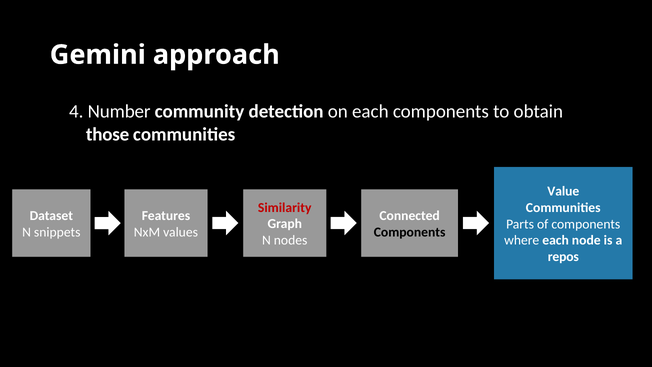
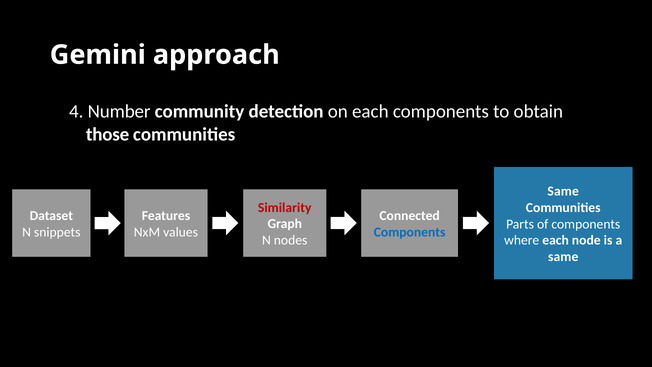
Value: Value -> Same (563, 191)
Components colour: black -> blue (410, 232)
repos: repos -> same (563, 257)
